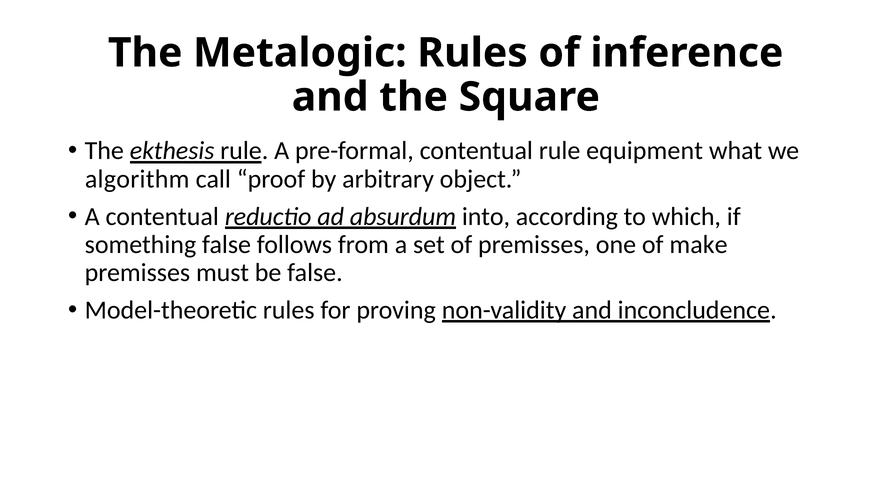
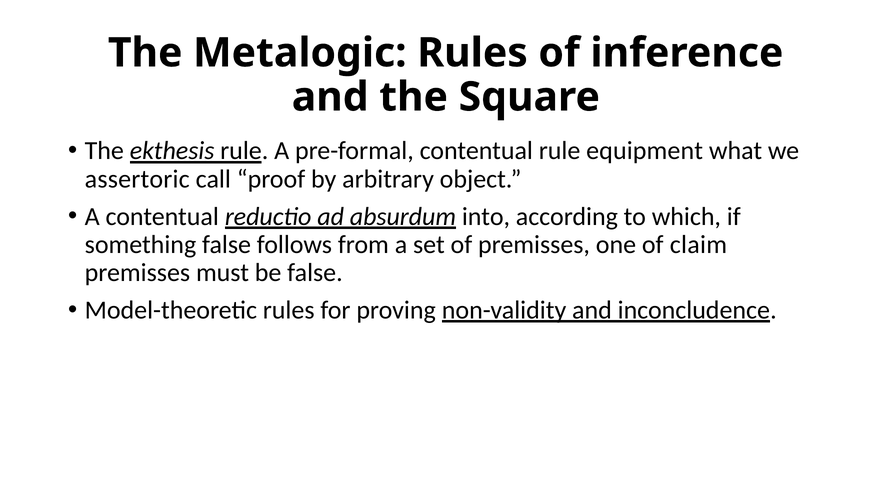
algorithm: algorithm -> assertoric (137, 179)
make: make -> claim (698, 244)
